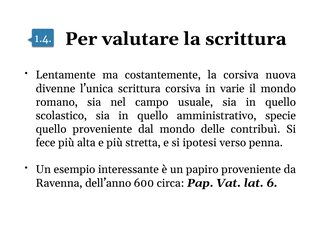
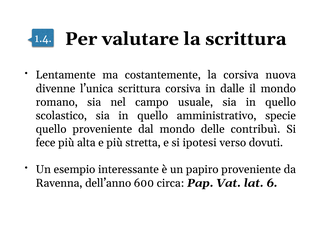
varie: varie -> dalle (232, 88)
penna: penna -> dovuti (266, 143)
